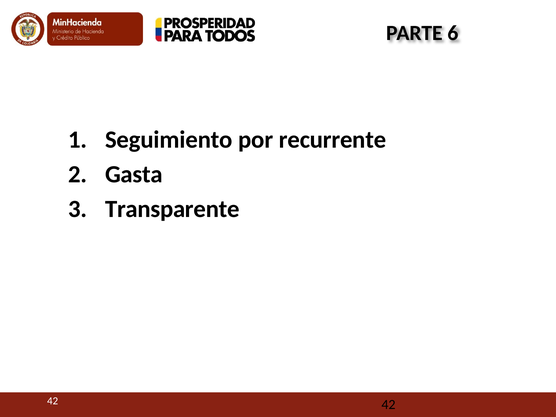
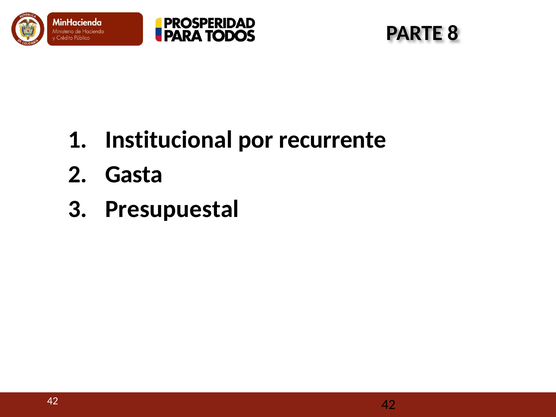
6: 6 -> 8 (453, 33)
Seguimiento: Seguimiento -> Institucional (169, 140)
Transparente: Transparente -> Presupuestal (172, 209)
